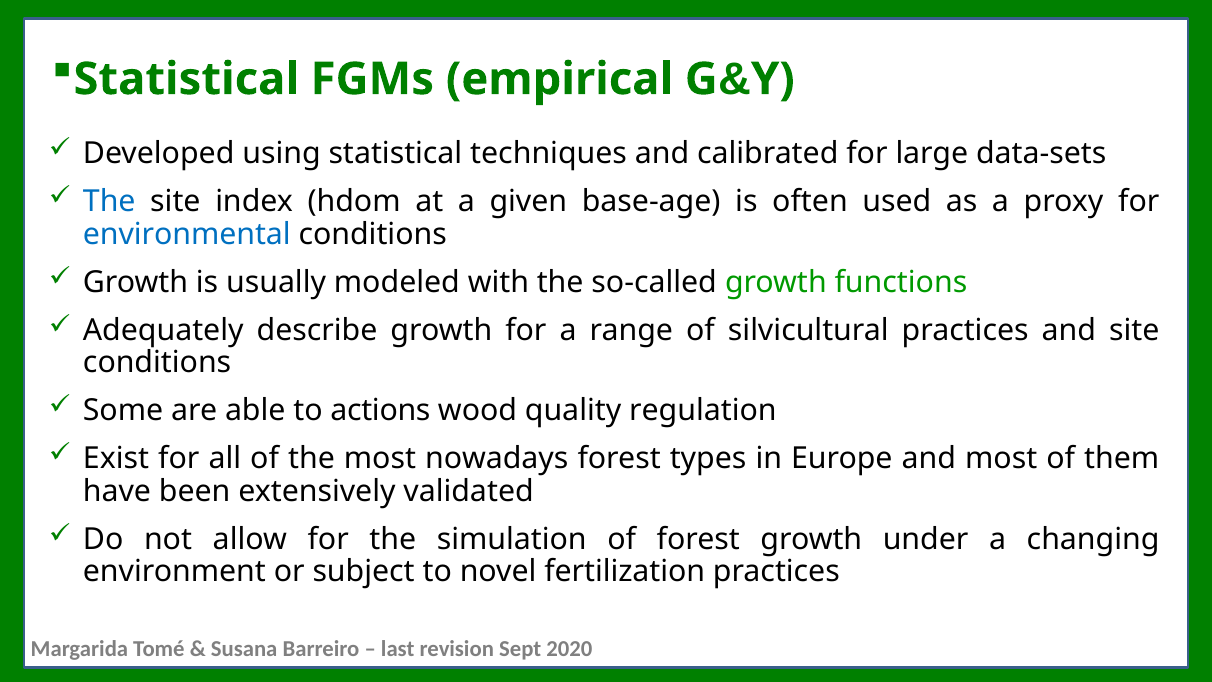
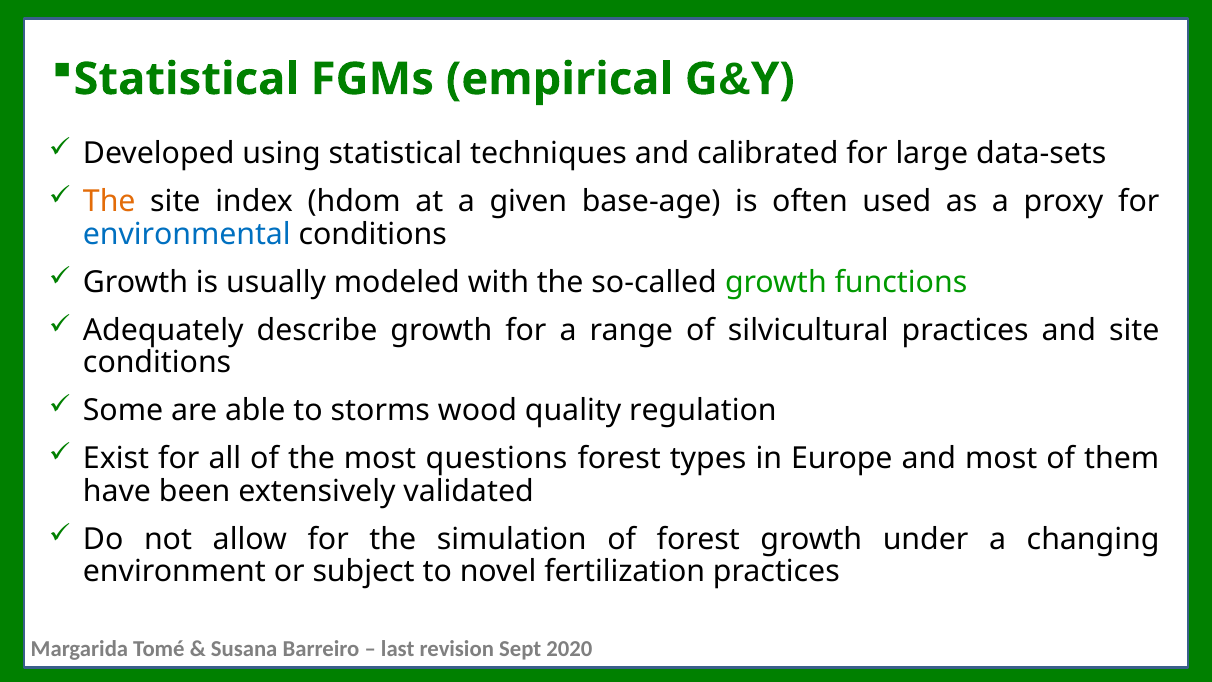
The colour: blue -> orange (109, 202)
actions: actions -> storms (380, 411)
nowadays: nowadays -> questions (497, 458)
